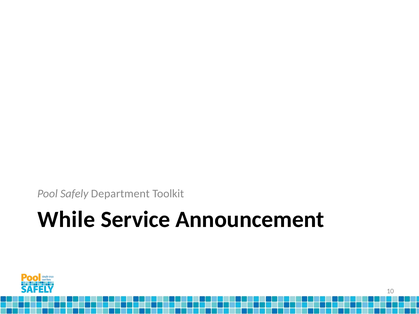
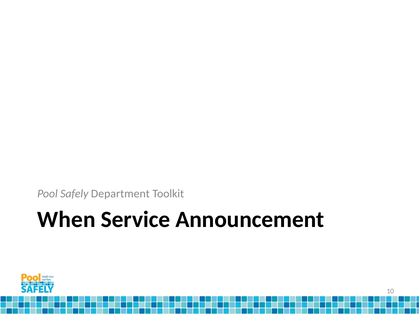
While: While -> When (66, 220)
